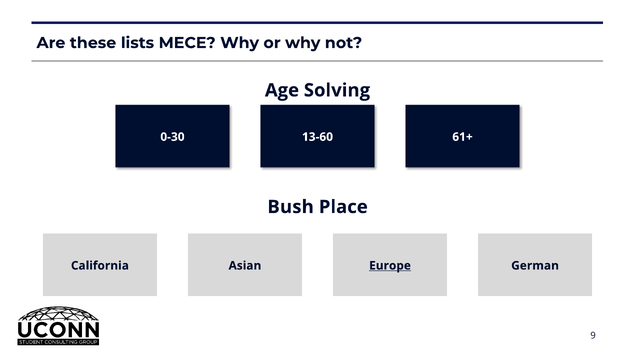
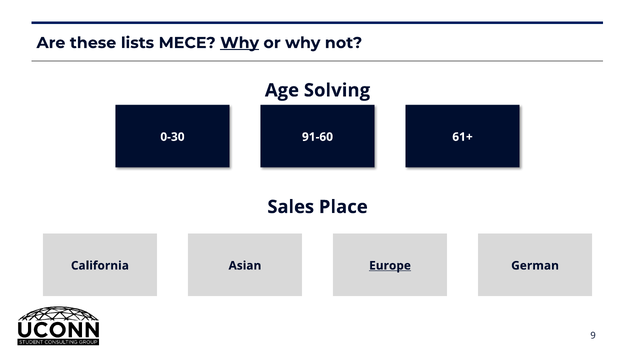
Why underline: none -> present (240, 43)
13-60: 13-60 -> 91-60 (317, 137)
Bush: Bush -> Sales (291, 207)
